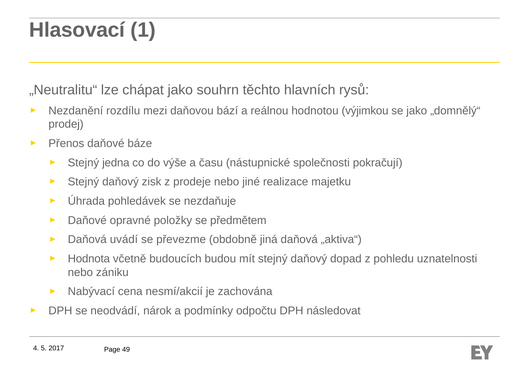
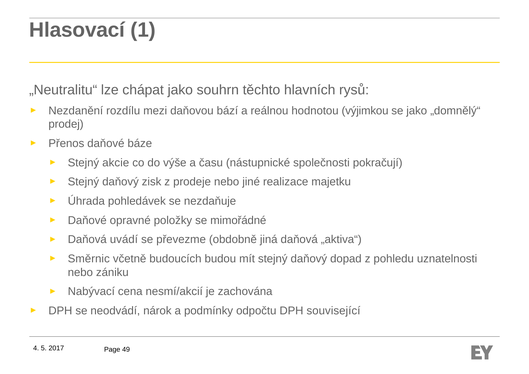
jedna: jedna -> akcie (116, 163)
předmětem: předmětem -> mimořádné (238, 220)
Hodnota: Hodnota -> Směrnic (89, 259)
následovat: následovat -> související (333, 311)
